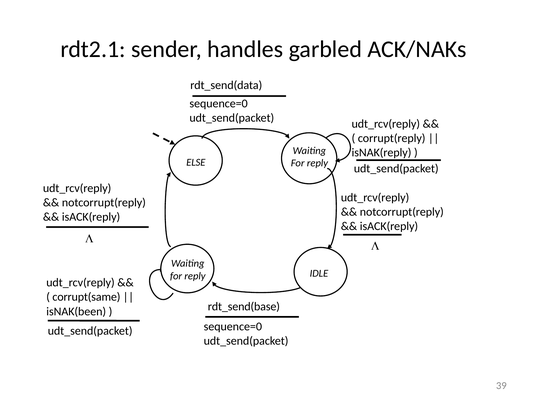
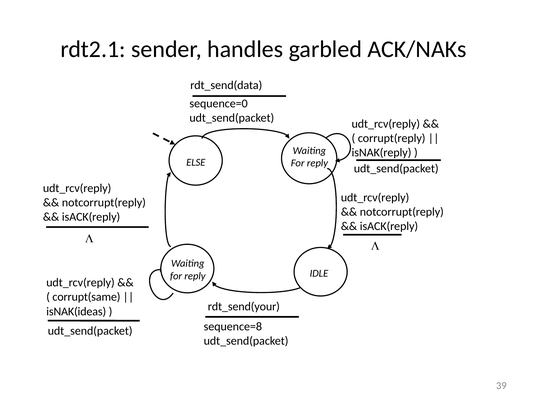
rdt_send(base: rdt_send(base -> rdt_send(your (244, 307)
isNAK(been: isNAK(been -> isNAK(ideas (76, 312)
sequence=0: sequence=0 -> sequence=8 (233, 327)
